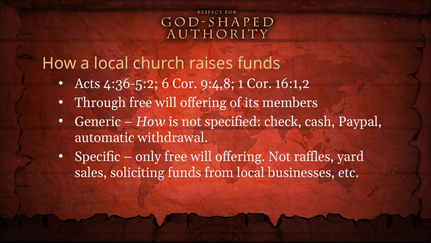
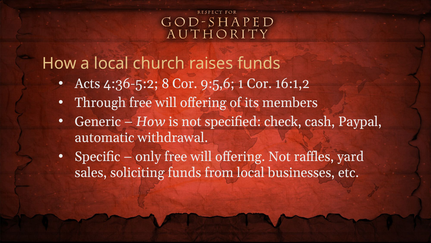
6: 6 -> 8 (165, 84)
9:4,8: 9:4,8 -> 9:5,6 (218, 84)
